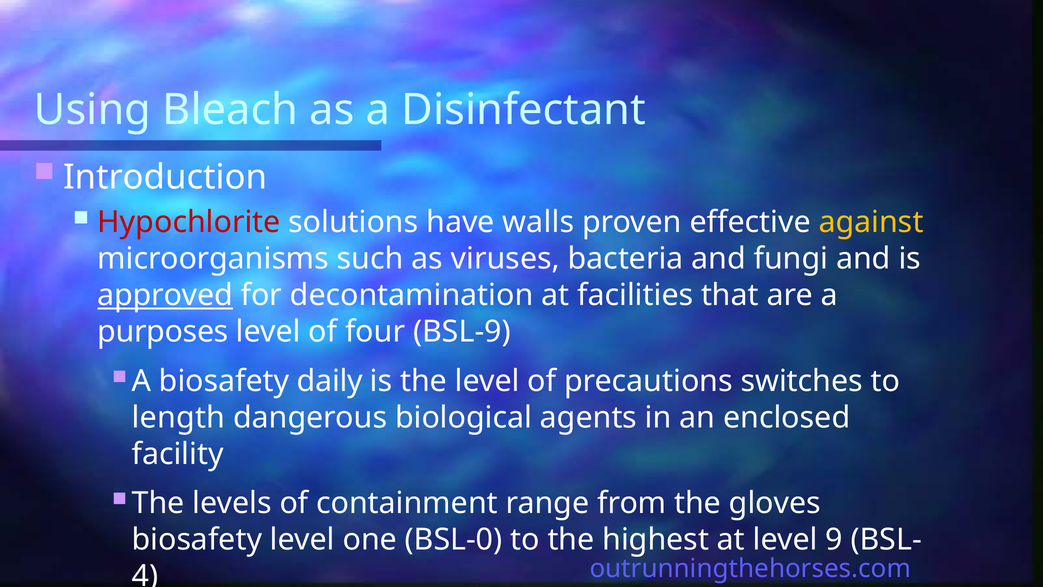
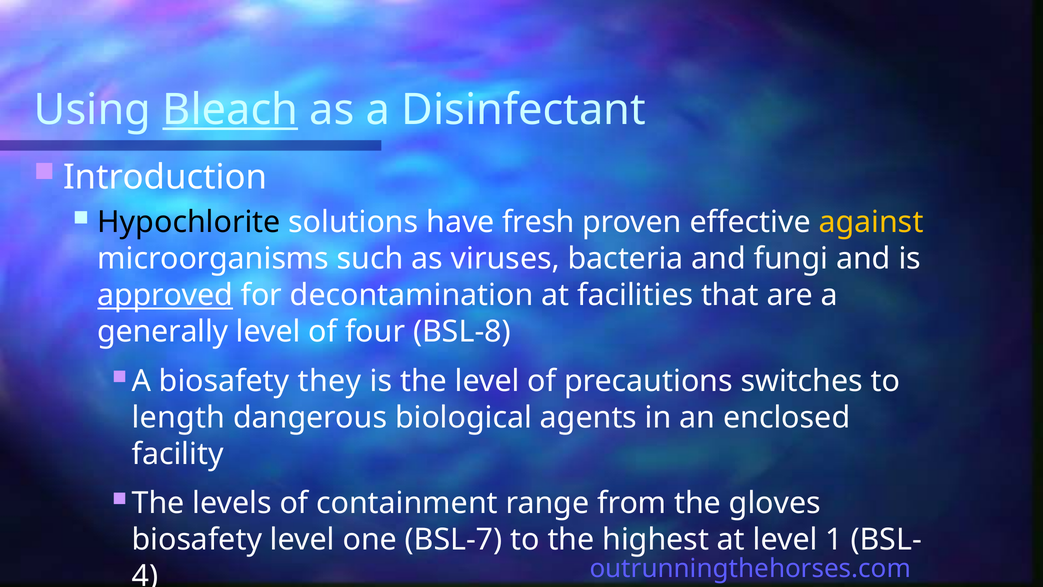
Bleach underline: none -> present (230, 110)
Hypochlorite colour: red -> black (189, 222)
walls: walls -> fresh (538, 222)
purposes: purposes -> generally (163, 332)
BSL-9: BSL-9 -> BSL-8 (462, 332)
daily: daily -> they (329, 381)
BSL-0: BSL-0 -> BSL-7 (454, 539)
9: 9 -> 1 (834, 539)
